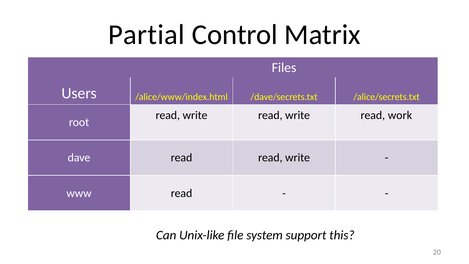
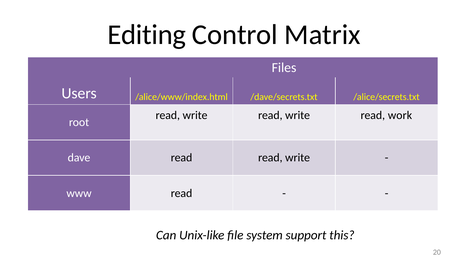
Partial: Partial -> Editing (147, 35)
